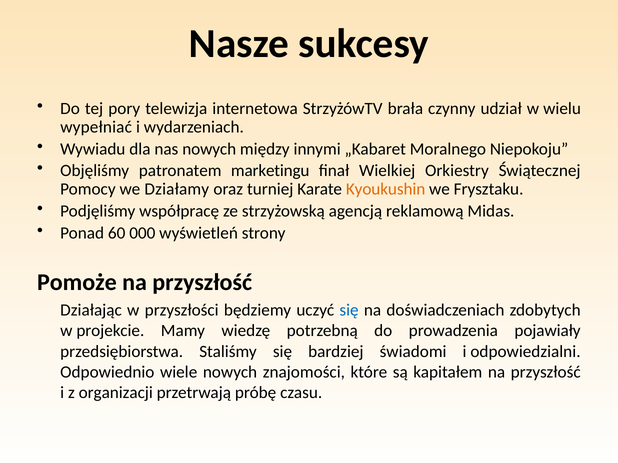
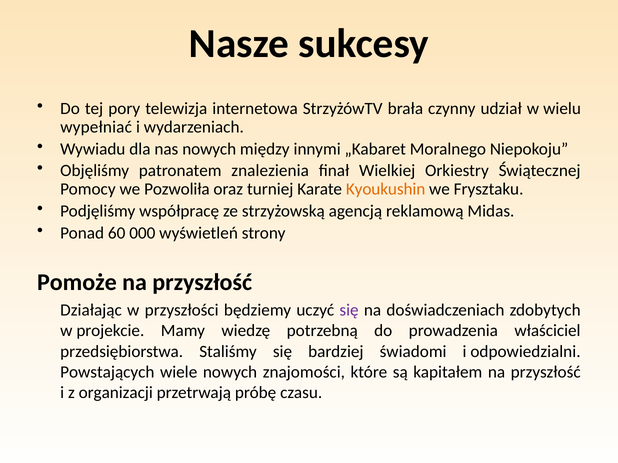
marketingu: marketingu -> znalezienia (270, 171)
Działamy: Działamy -> Pozwoliła (177, 190)
się colour: blue -> purple (349, 311)
pojawiały: pojawiały -> właściciel (547, 331)
Odpowiednio: Odpowiednio -> Powstających (107, 372)
